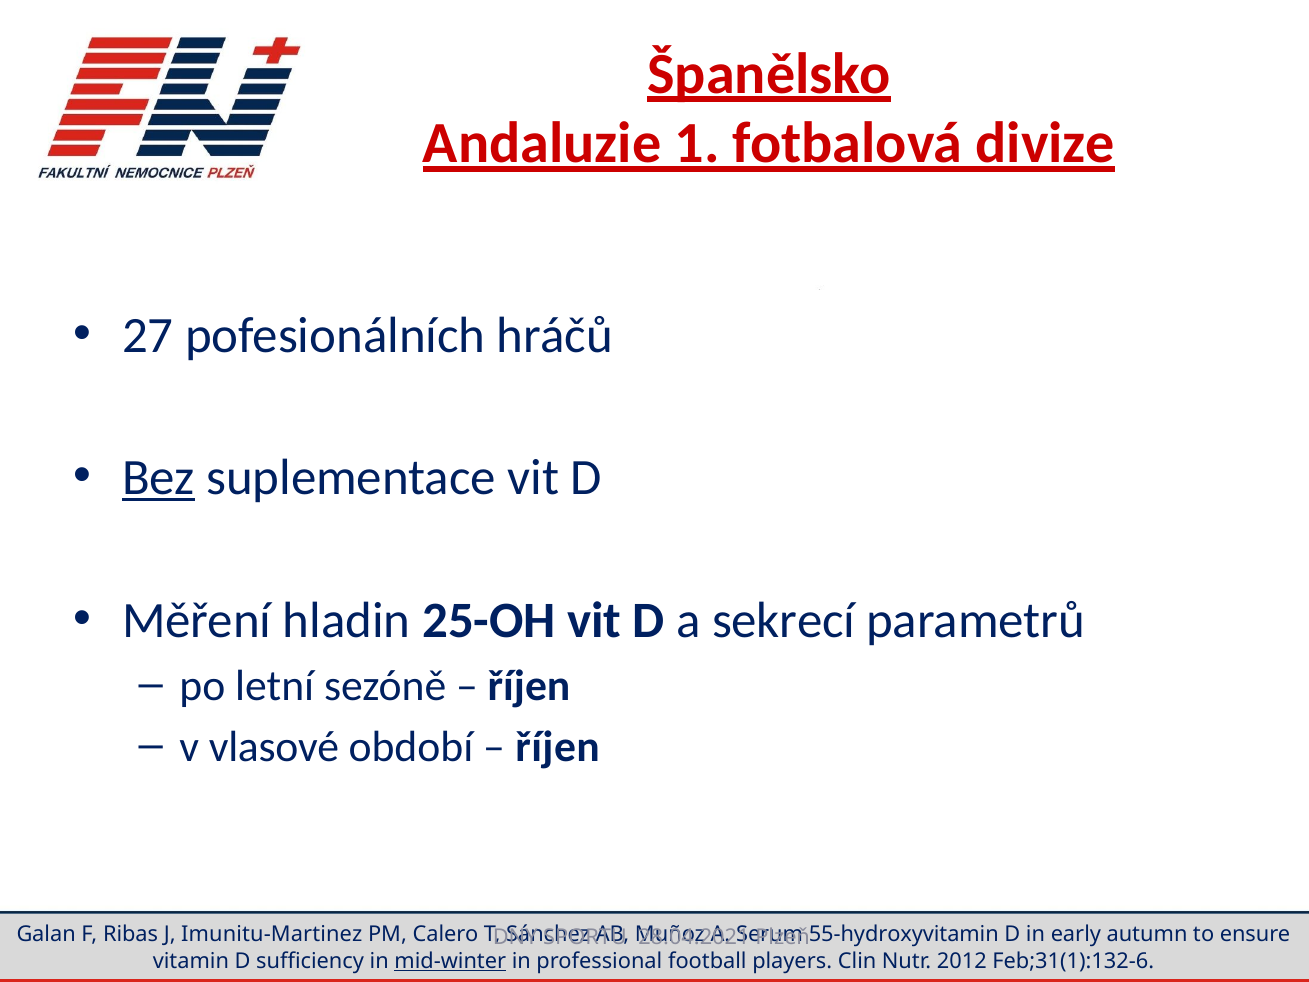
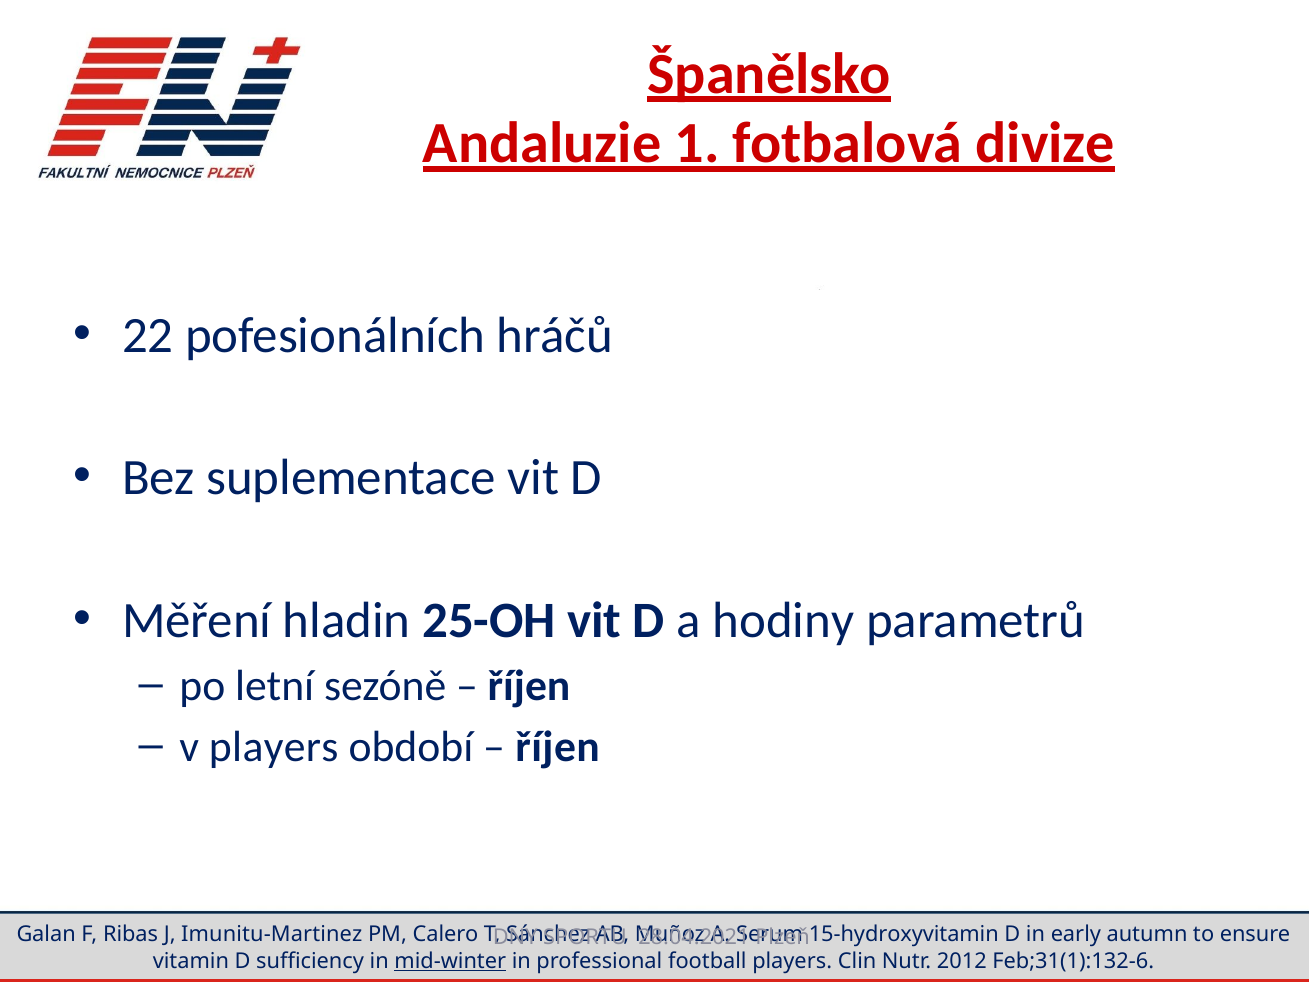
27: 27 -> 22 (148, 335)
Bez underline: present -> none (159, 478)
sekrecí: sekrecí -> hodiny (783, 620)
v vlasové: vlasové -> players (274, 747)
55-hydroxyvitamin: 55-hydroxyvitamin -> 15-hydroxyvitamin (904, 934)
